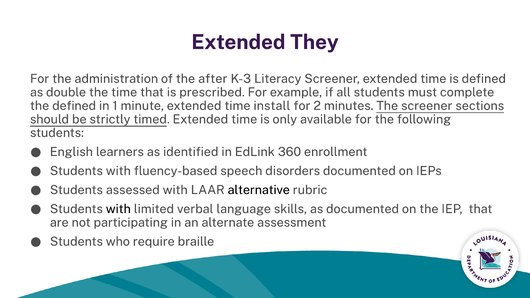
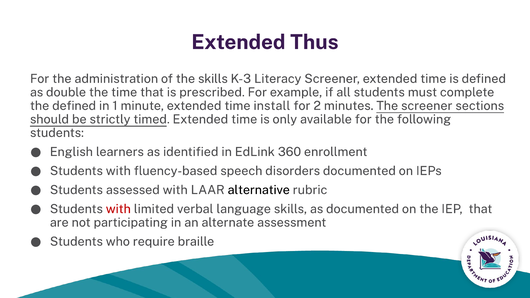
They: They -> Thus (314, 42)
the after: after -> skills (213, 79)
with colour: black -> red (118, 209)
